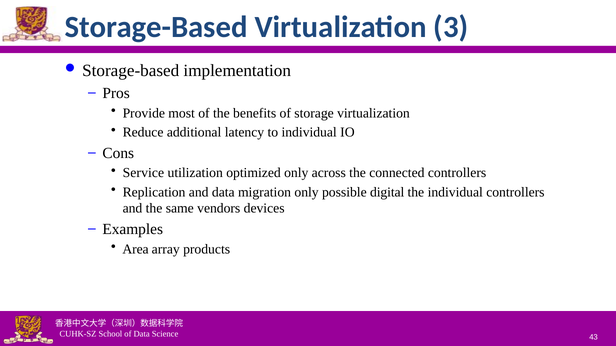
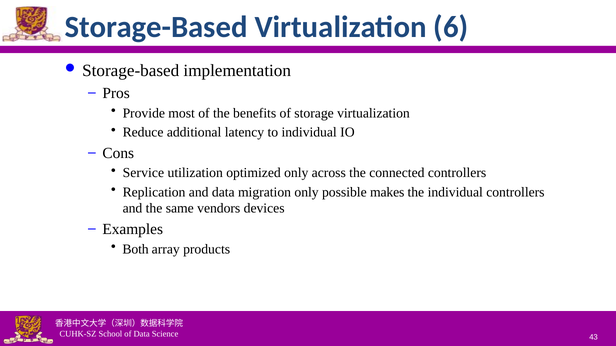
3: 3 -> 6 (451, 27)
digital: digital -> makes (387, 192)
Area: Area -> Both (136, 249)
